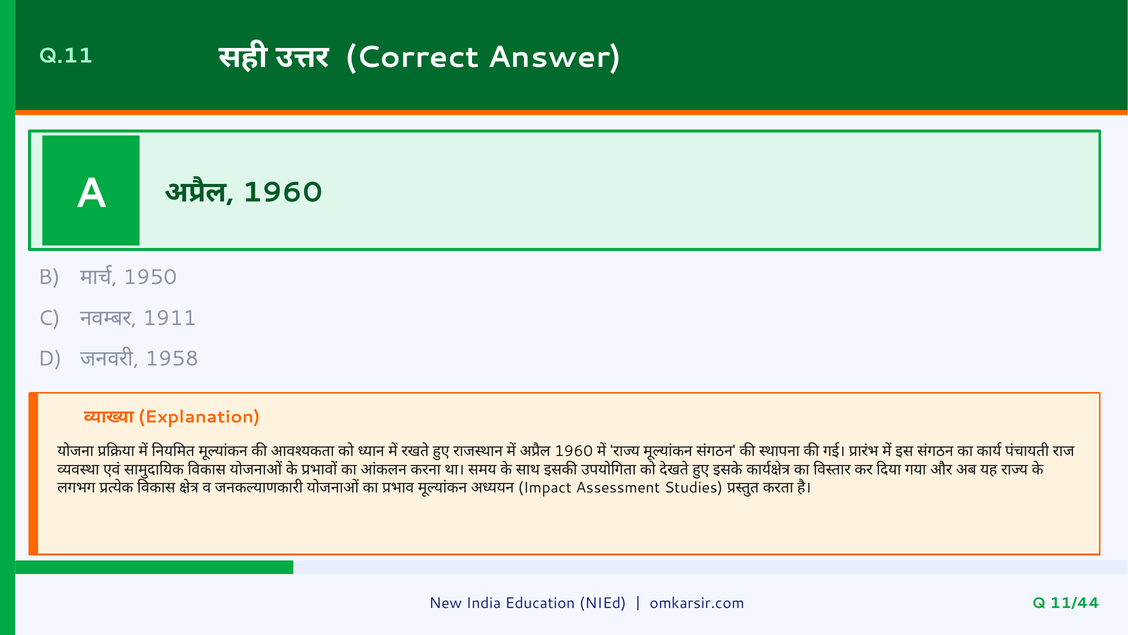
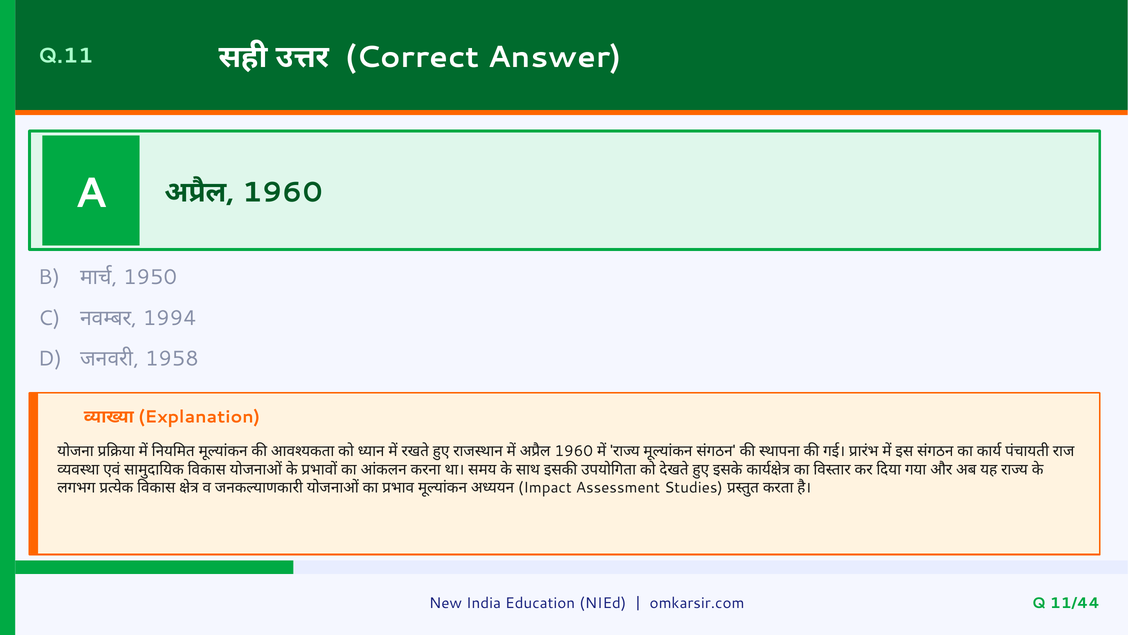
1911: 1911 -> 1994 (170, 318)
